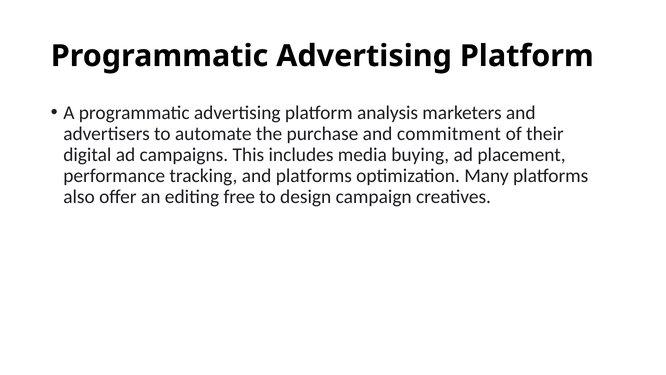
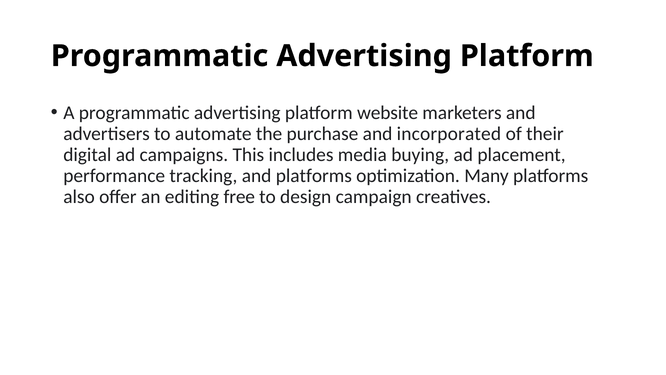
analysis: analysis -> website (388, 113)
commitment: commitment -> incorporated (449, 134)
